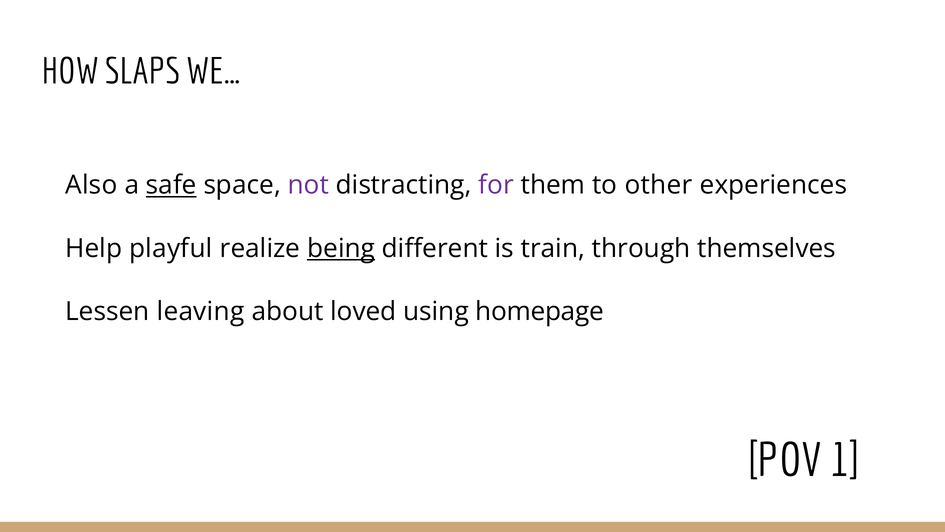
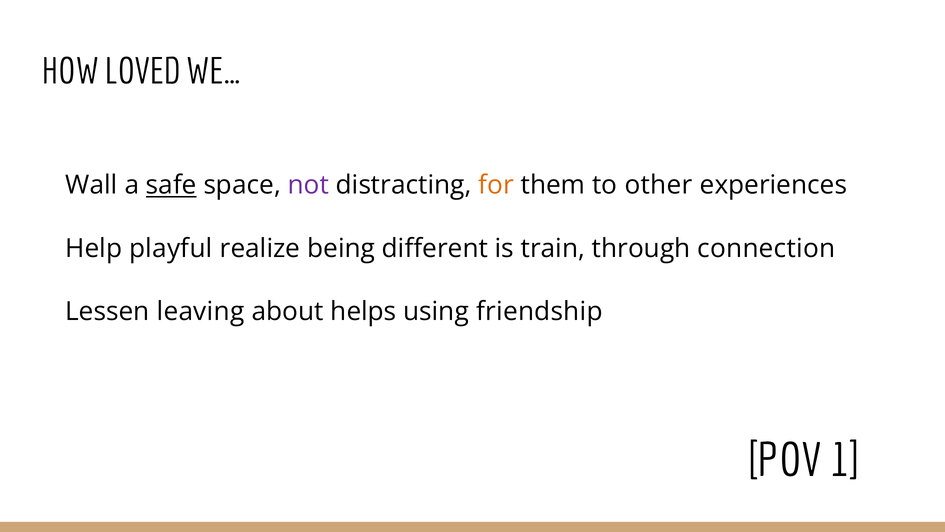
SLAPS: SLAPS -> LOVED (143, 72)
Also: Also -> Wall (91, 185)
for colour: purple -> orange (496, 185)
being underline: present -> none (341, 248)
themselves: themselves -> connection (766, 248)
loved: loved -> helps (363, 311)
homepage: homepage -> friendship (539, 311)
